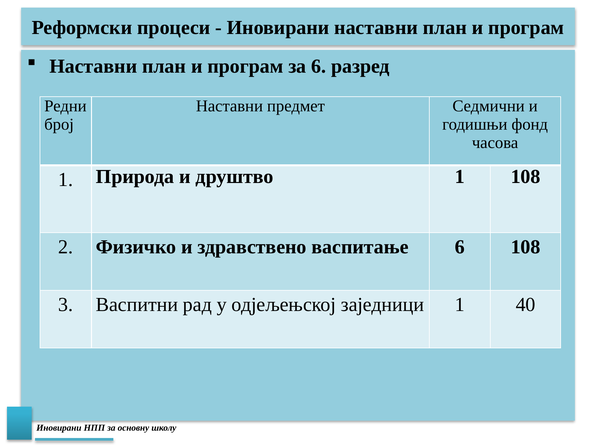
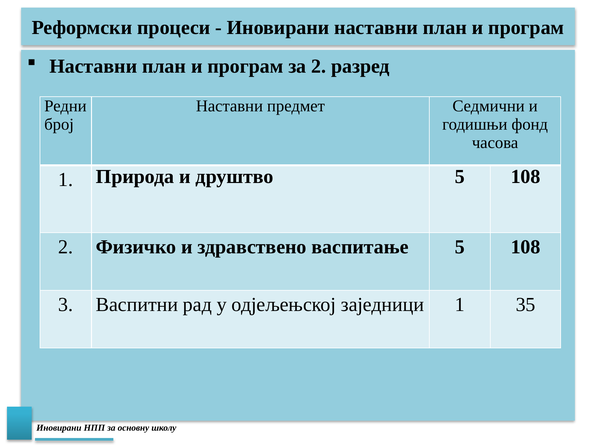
за 6: 6 -> 2 (319, 66)
друштво 1: 1 -> 5 (460, 176)
васпитање 6: 6 -> 5 (460, 247)
40: 40 -> 35 (526, 305)
